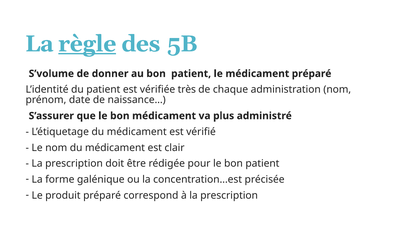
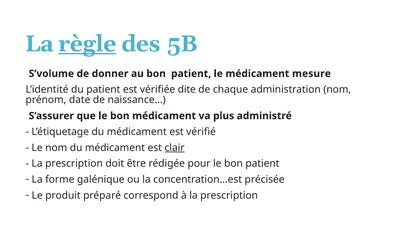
médicament préparé: préparé -> mesure (311, 74)
très: très -> dite (187, 90)
clair underline: none -> present (175, 148)
